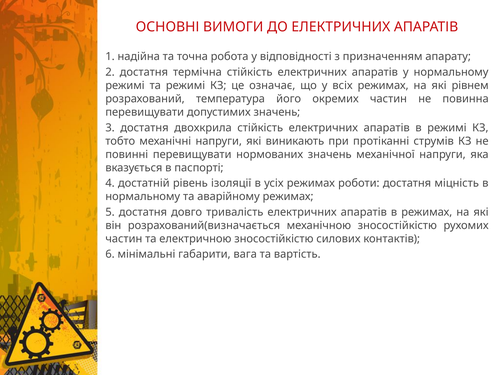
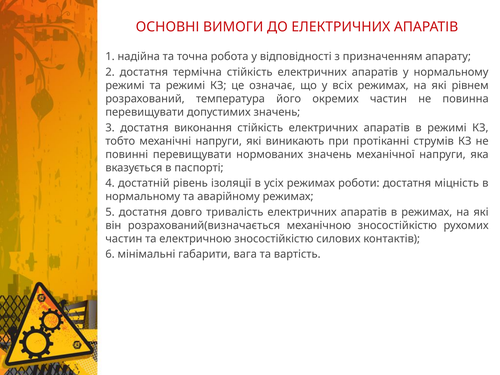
двохкрила: двохкрила -> виконання (203, 128)
